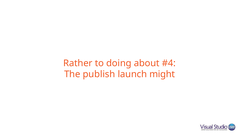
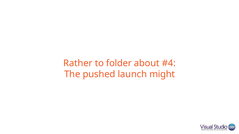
doing: doing -> folder (119, 63)
publish: publish -> pushed (99, 75)
